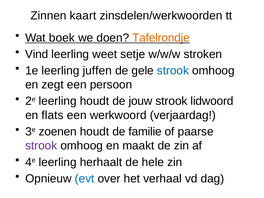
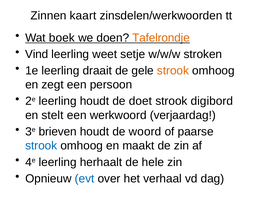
juffen: juffen -> draait (97, 71)
strook colour: blue -> orange (173, 71)
jouw: jouw -> doet (140, 101)
lidwoord: lidwoord -> digibord (212, 101)
flats: flats -> stelt (53, 115)
zoenen: zoenen -> brieven (58, 132)
familie: familie -> woord (145, 132)
strook colour: purple -> blue (41, 146)
